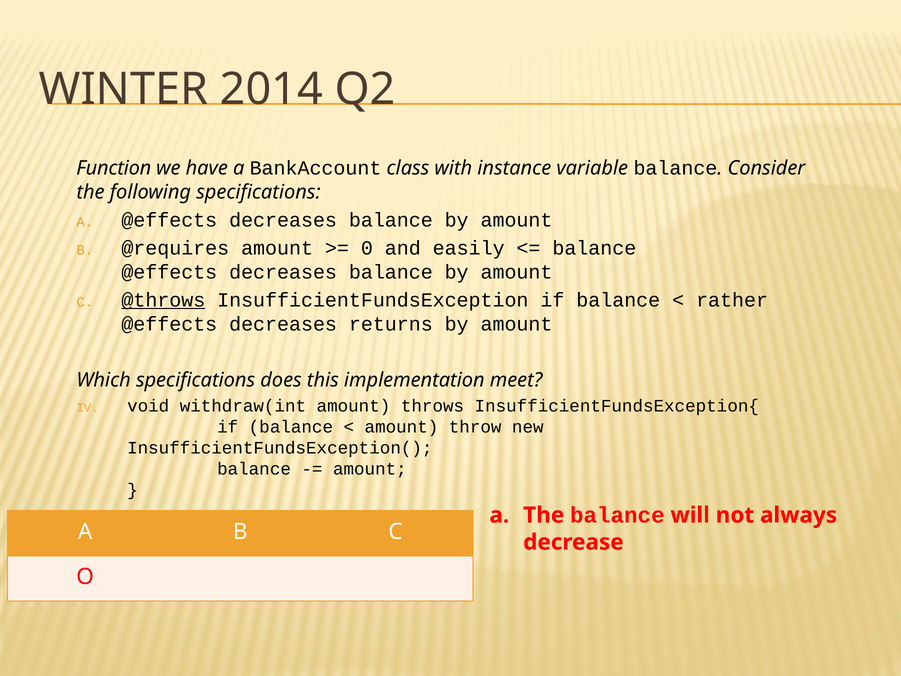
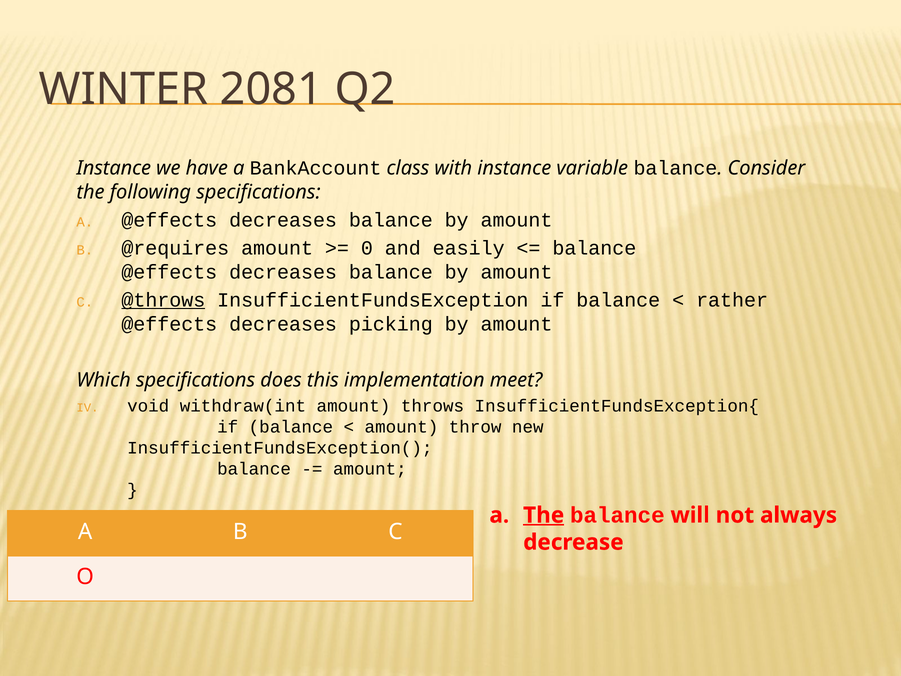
2014: 2014 -> 2081 (271, 89)
Function: Function -> Instance (114, 168)
returns: returns -> picking (391, 324)
The underline: none -> present (544, 515)
